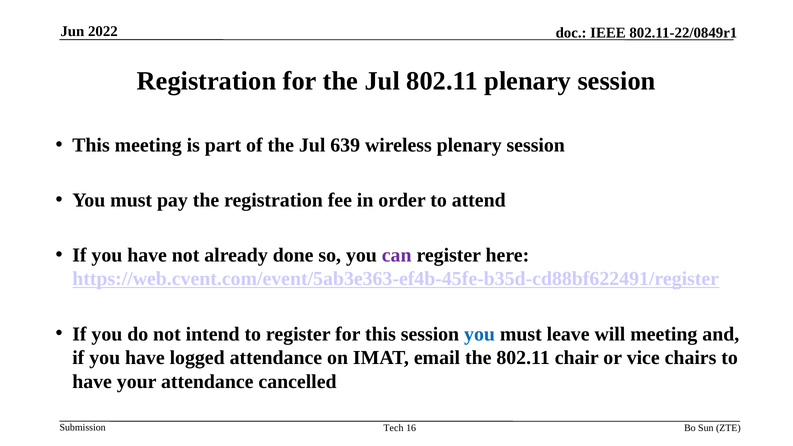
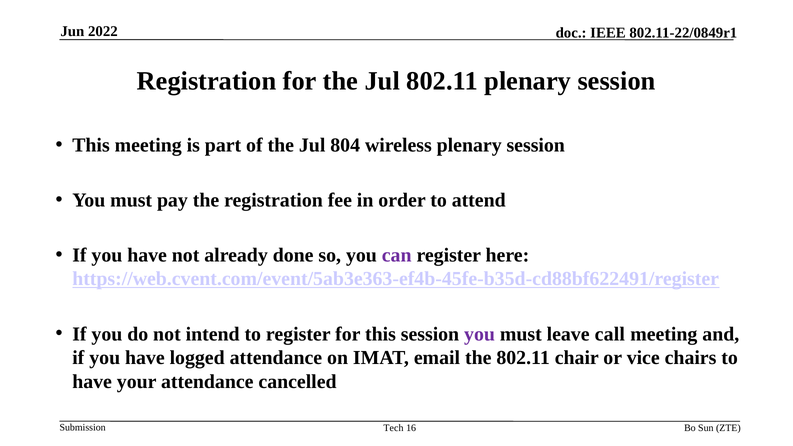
639: 639 -> 804 (345, 145)
you colour: blue -> purple (480, 334)
will: will -> call (610, 334)
